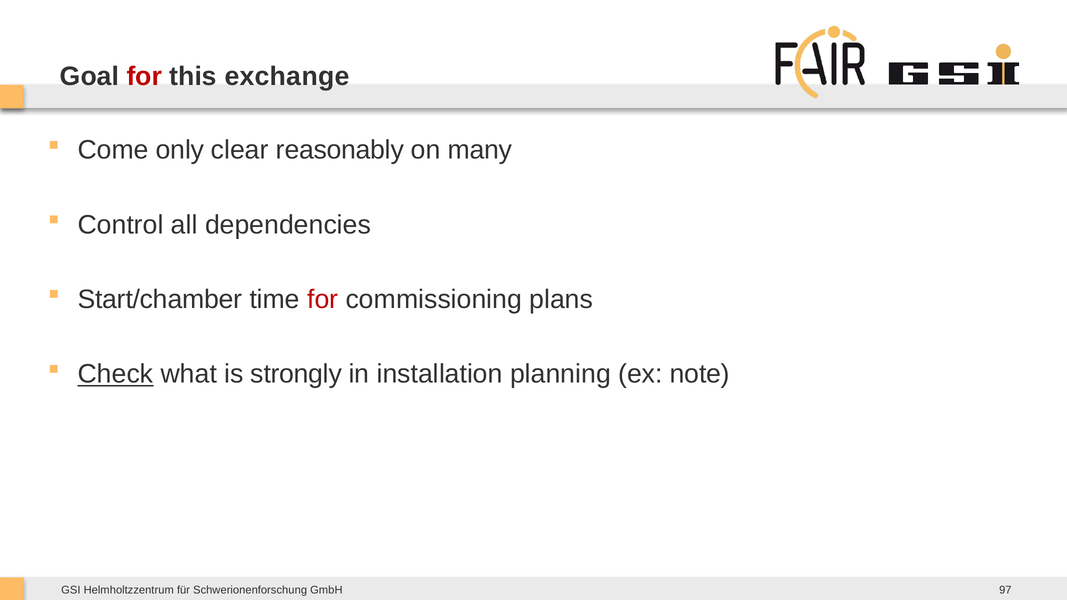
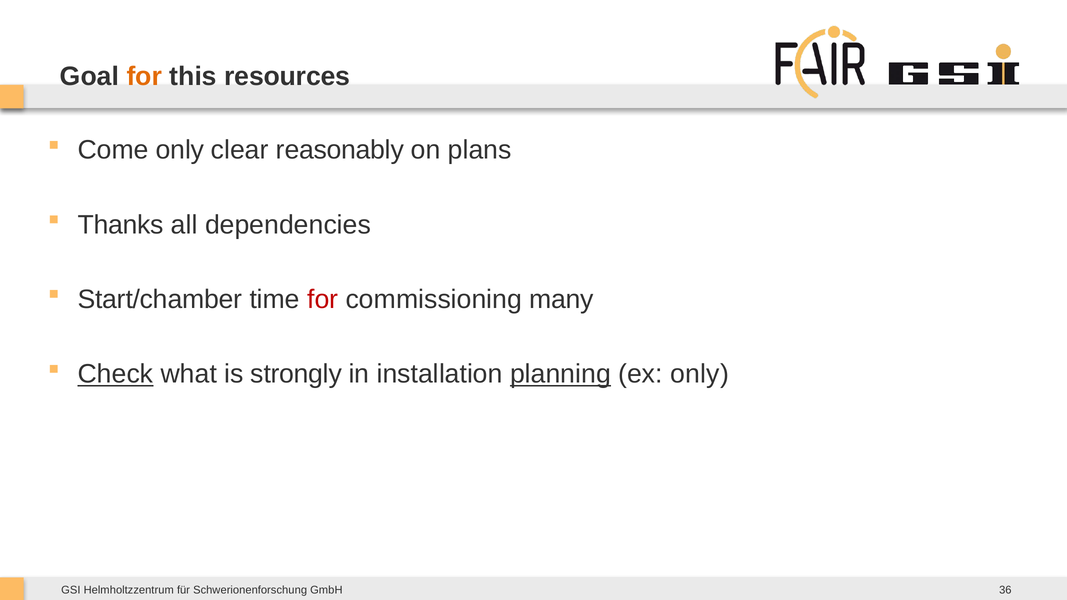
for colour: red -> orange (144, 76)
exchange: exchange -> resources (287, 76)
many: many -> plans (480, 150)
Control: Control -> Thanks (121, 225)
plans: plans -> many (561, 300)
planning underline: none -> present (560, 374)
ex note: note -> only (699, 374)
97: 97 -> 36 (1005, 590)
